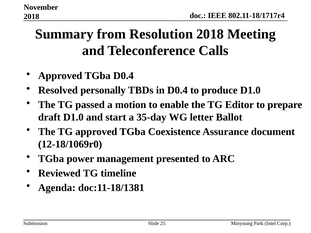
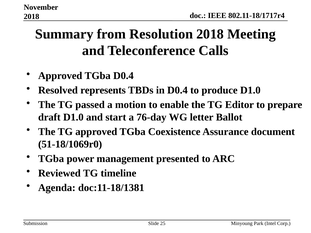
personally: personally -> represents (103, 90)
35-day: 35-day -> 76-day (151, 117)
12-18/1069r0: 12-18/1069r0 -> 51-18/1069r0 (70, 144)
